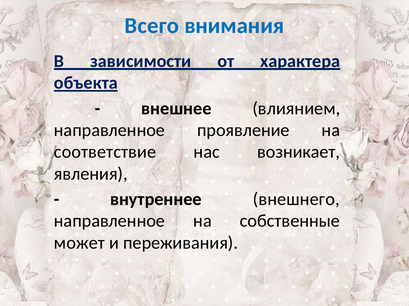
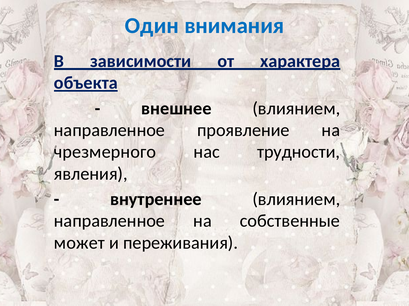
Всего: Всего -> Один (152, 26)
соответствие: соответствие -> чрезмерного (105, 152)
возникает: возникает -> трудности (299, 152)
внутреннее внешнего: внешнего -> влиянием (296, 200)
